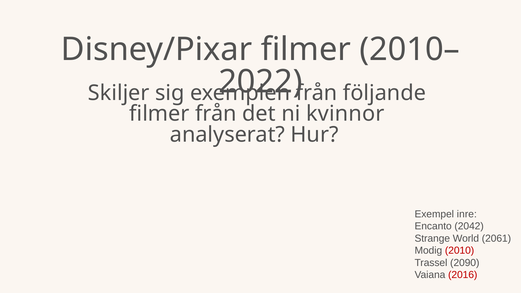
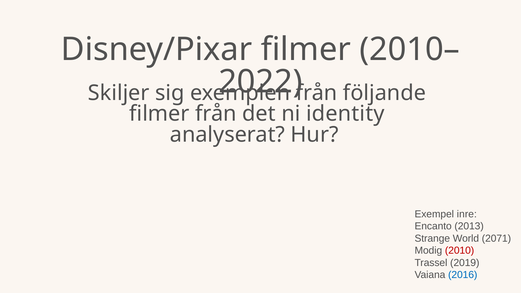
kvinnor: kvinnor -> identity (345, 114)
2042: 2042 -> 2013 (469, 226)
2061: 2061 -> 2071 (496, 238)
2090: 2090 -> 2019 (465, 263)
2016 colour: red -> blue (463, 275)
